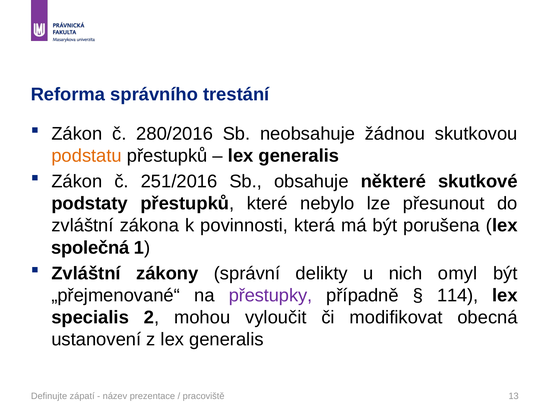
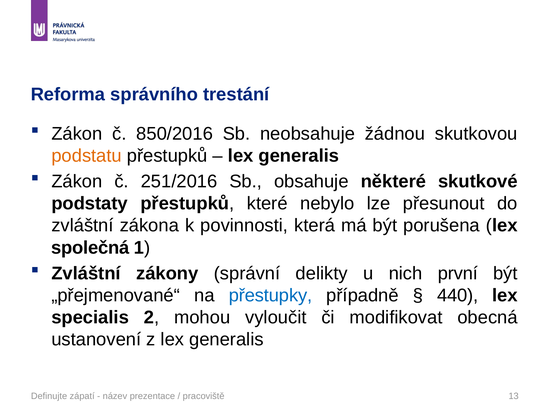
280/2016: 280/2016 -> 850/2016 (175, 134)
omyl: omyl -> první (458, 273)
přestupky colour: purple -> blue (271, 296)
114: 114 -> 440 (458, 296)
